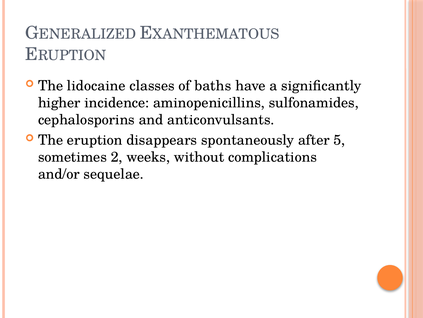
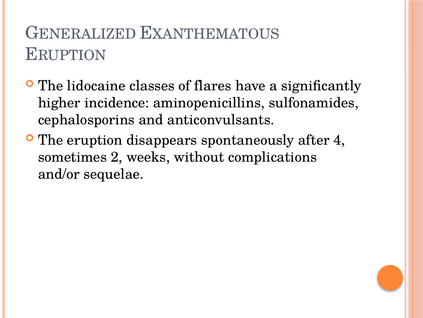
baths: baths -> flares (213, 86)
5: 5 -> 4 (339, 140)
